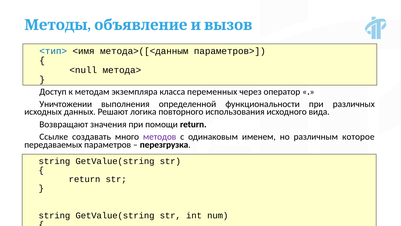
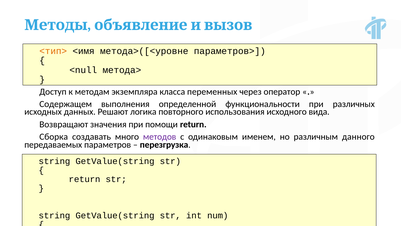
<тип> colour: blue -> orange (53, 51)
метода>([<данным: метода>([<данным -> метода>([<уровне (144, 51)
Уничтожении: Уничтожении -> Содержащем (66, 104)
Ссылке: Ссылке -> Сборка (54, 137)
которое: которое -> данного (358, 137)
